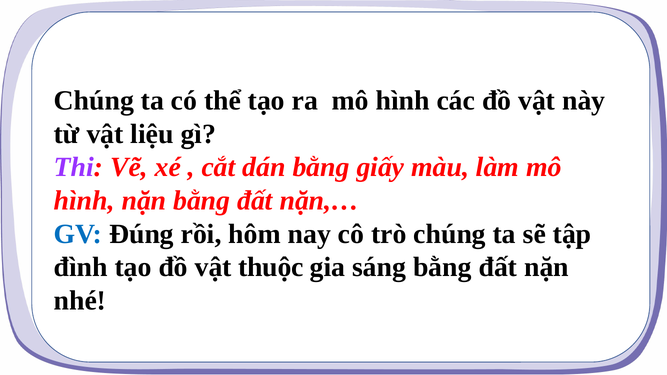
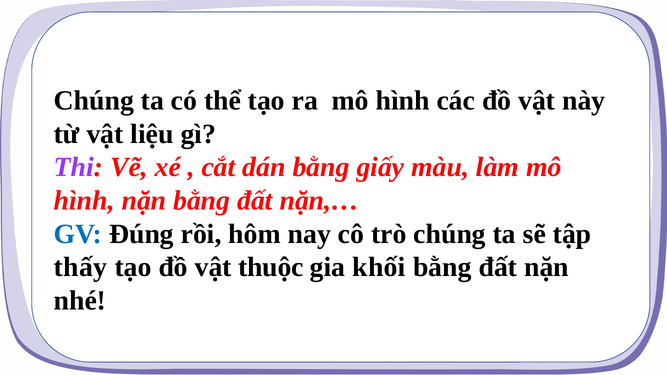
đình: đình -> thấy (81, 267)
sáng: sáng -> khối (379, 267)
